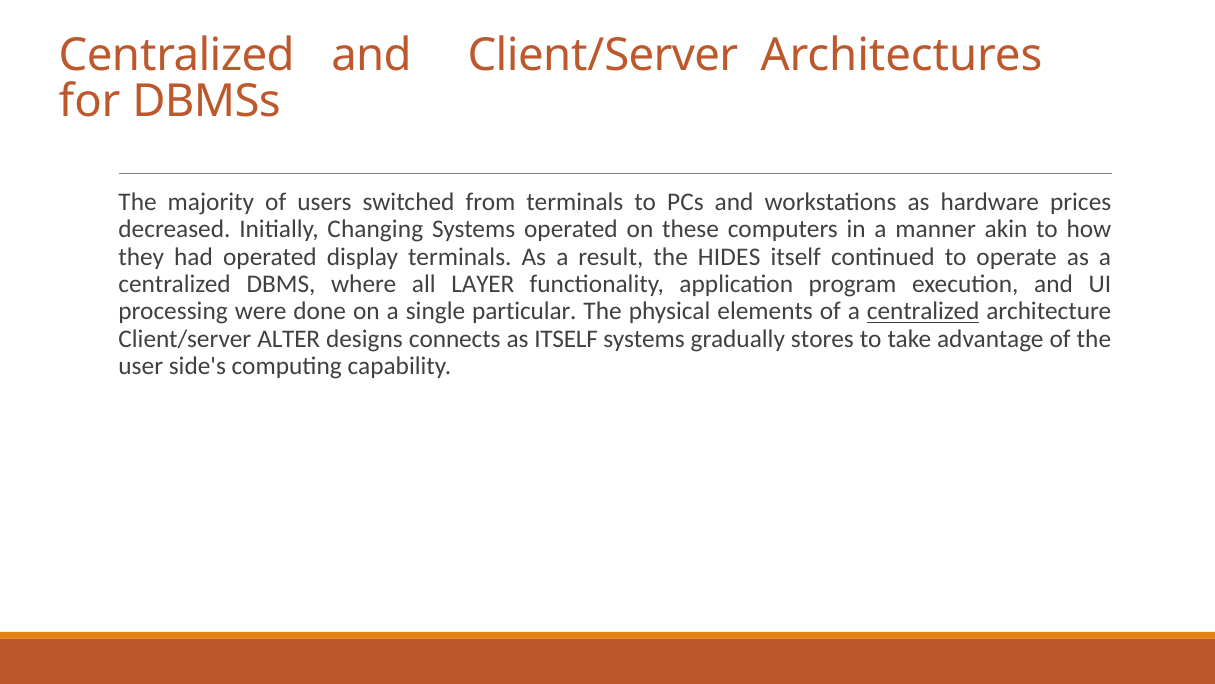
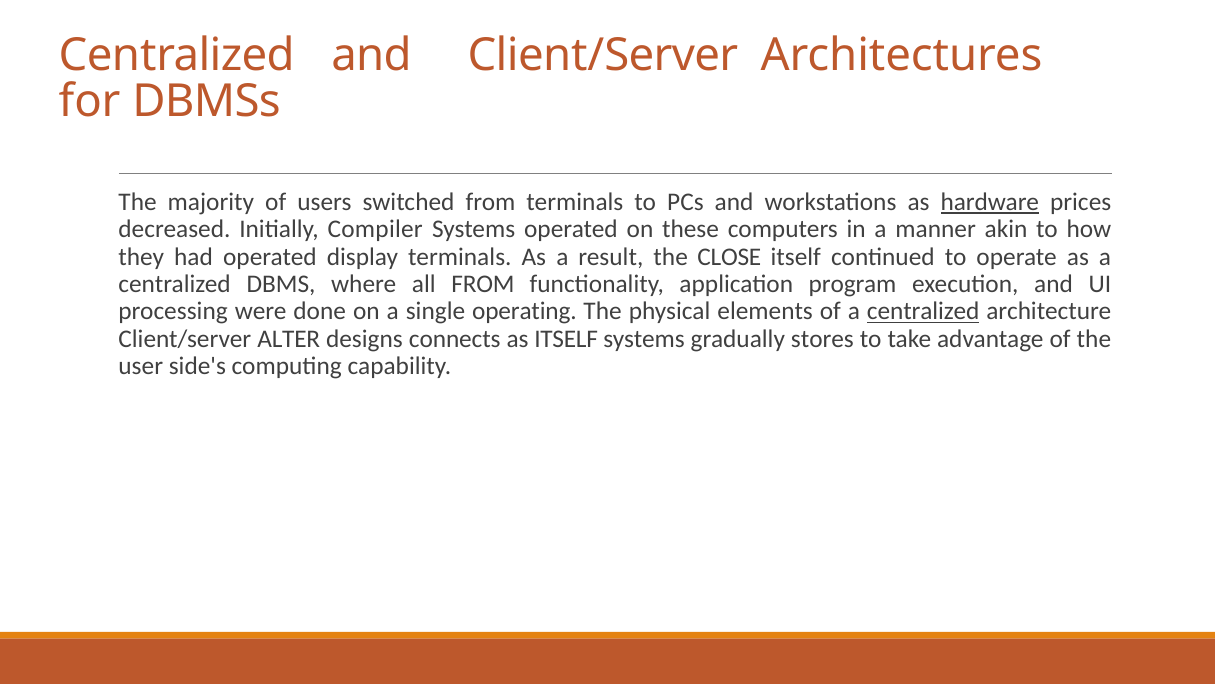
hardware underline: none -> present (990, 202)
Changing: Changing -> Compiler (375, 229)
HIDES: HIDES -> CLOSE (729, 257)
all LAYER: LAYER -> FROM (483, 284)
particular: particular -> operating (524, 311)
